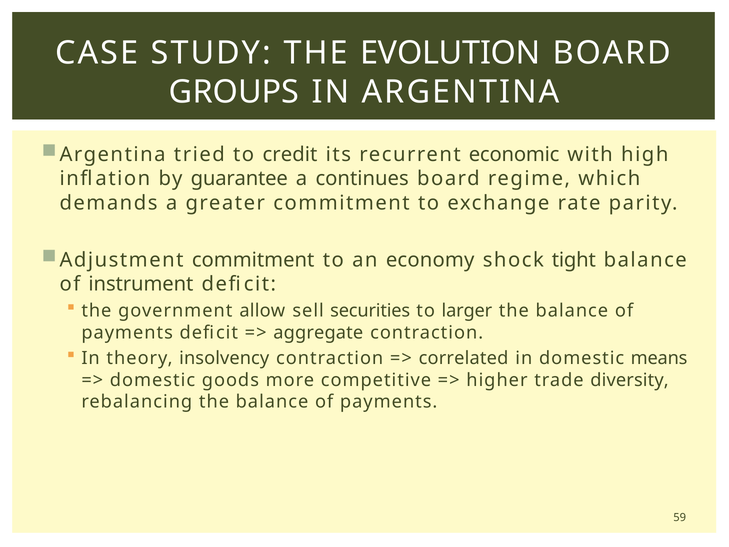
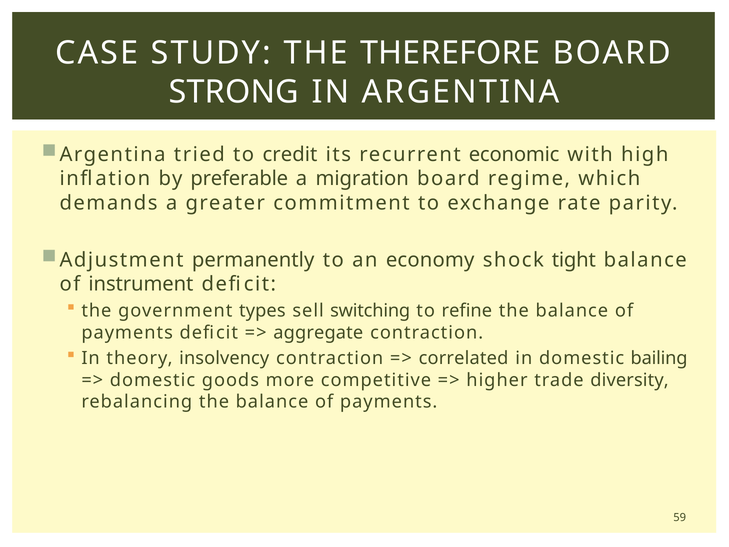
EVOLUTION: EVOLUTION -> THEREFORE (450, 53)
GROUPS: GROUPS -> STRONG (234, 92)
guarantee: guarantee -> preferable (239, 179)
continues: continues -> migration (362, 179)
Adjustment commitment: commitment -> permanently (253, 260)
allow: allow -> types (262, 311)
securities: securities -> switching (370, 311)
larger: larger -> refine (467, 311)
means: means -> bailing (659, 358)
